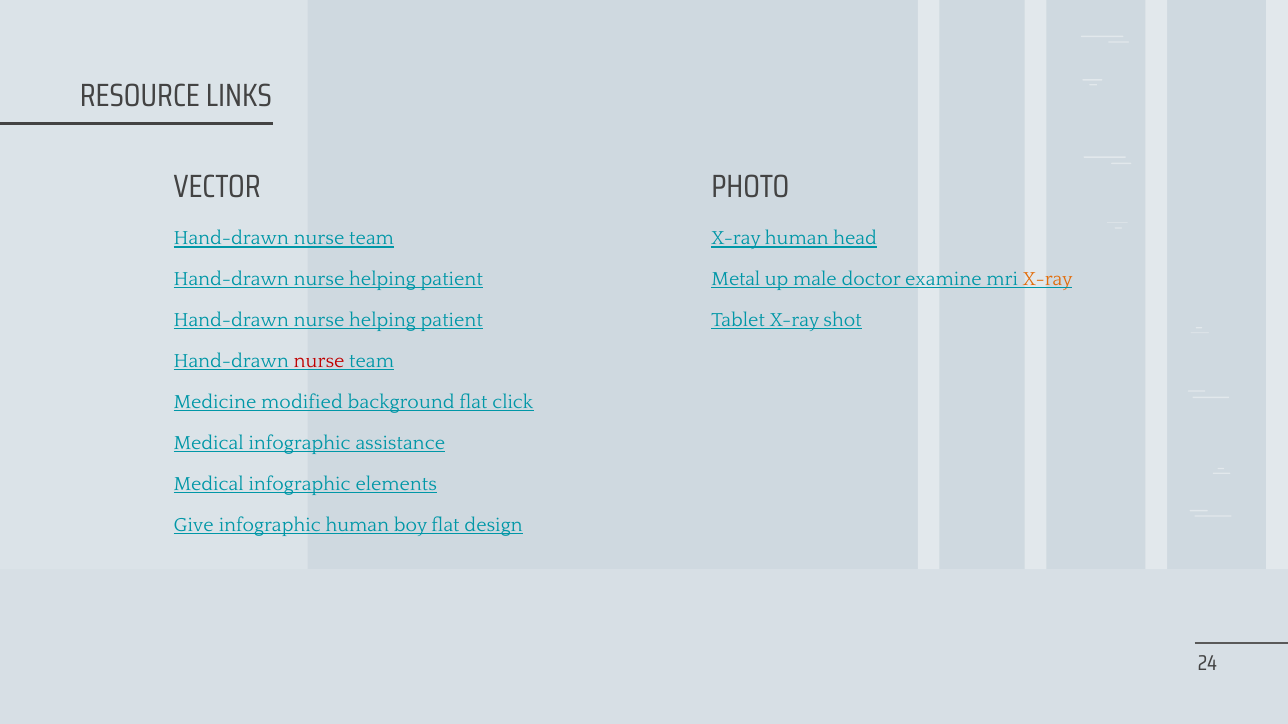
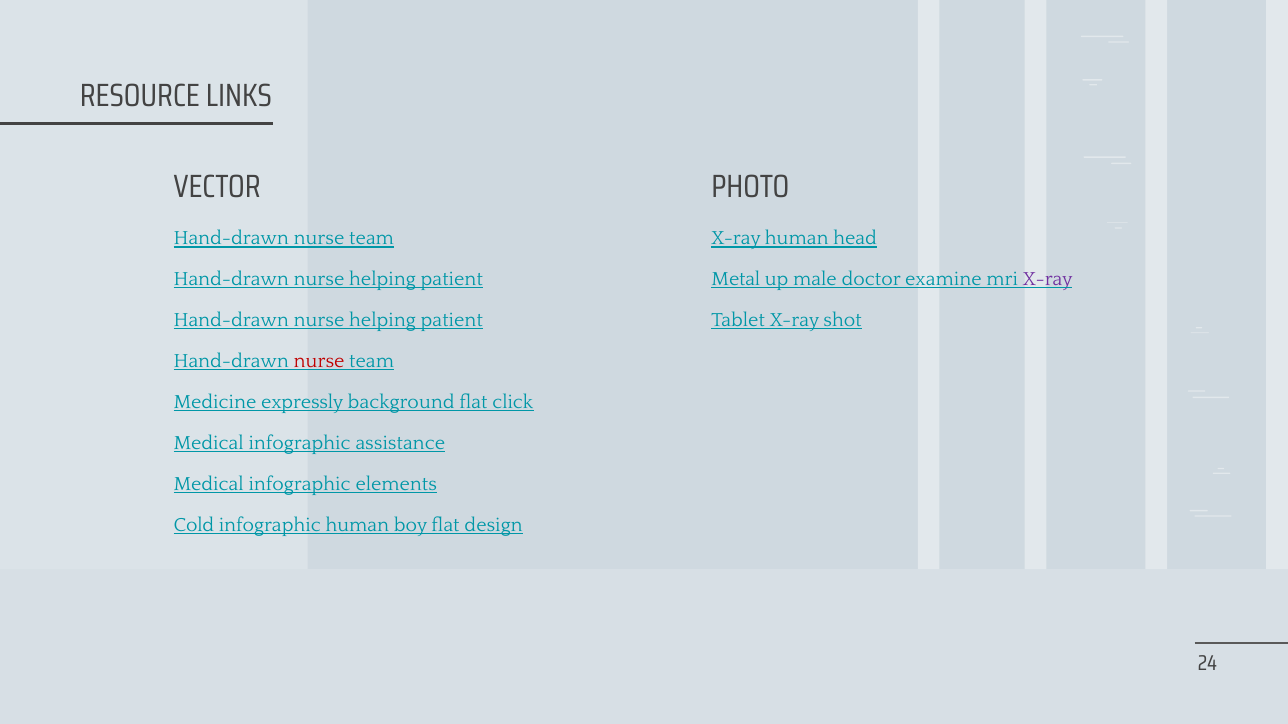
X-ray colour: orange -> purple (1048, 280)
modified: modified -> expressly (302, 402)
Give: Give -> Cold (194, 525)
